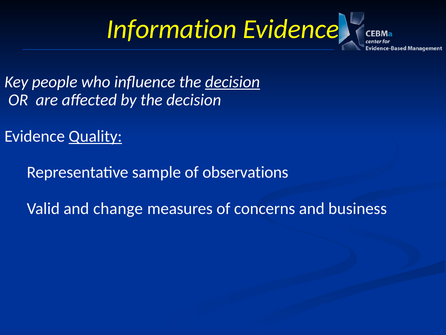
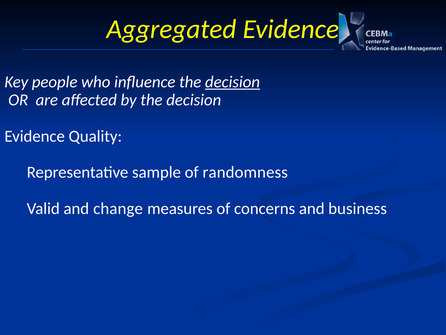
Information: Information -> Aggregated (172, 29)
Quality underline: present -> none (95, 136)
observations: observations -> randomness (245, 172)
